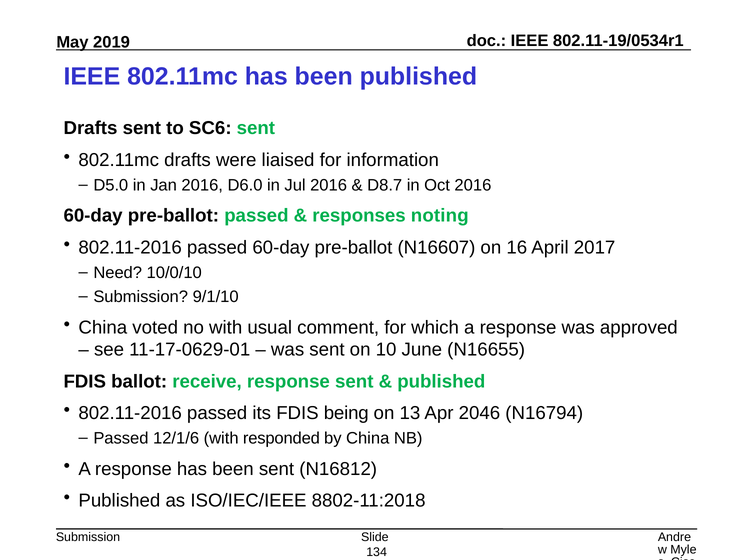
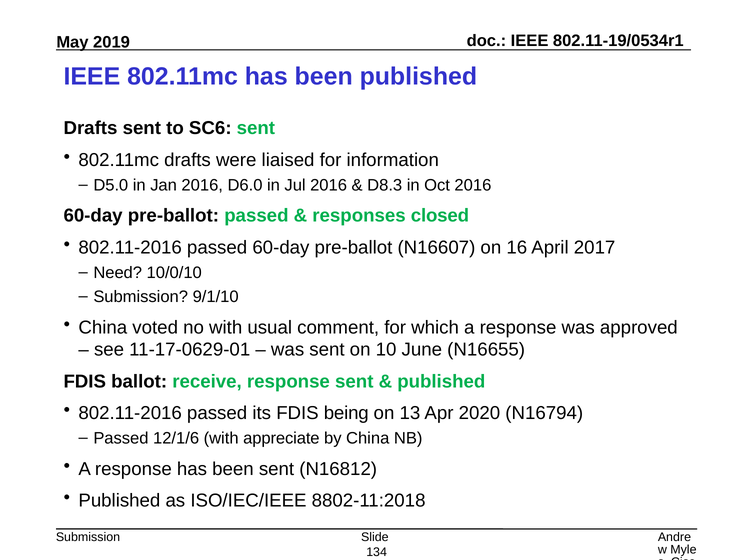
D8.7: D8.7 -> D8.3 (385, 185)
noting: noting -> closed (440, 216)
2046: 2046 -> 2020 (479, 413)
responded: responded -> appreciate (281, 439)
